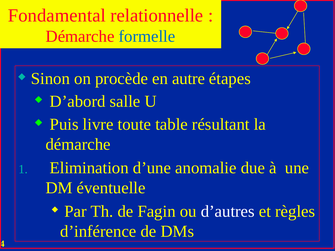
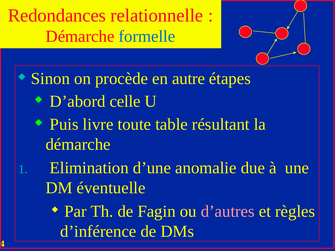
Fondamental: Fondamental -> Redondances (57, 15)
salle: salle -> celle (125, 101)
d’autres colour: white -> pink (228, 211)
